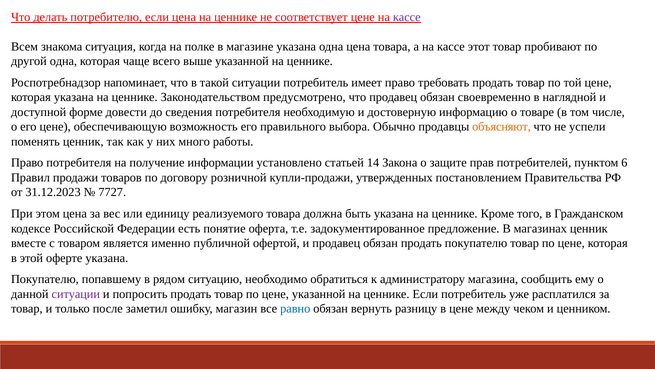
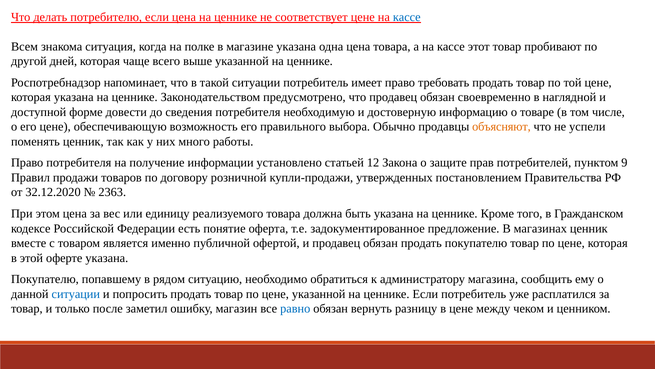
кассе colour: purple -> blue (407, 17)
другой одна: одна -> дней (63, 61)
14: 14 -> 12 (373, 163)
6: 6 -> 9 (624, 163)
31.12.2023: 31.12.2023 -> 32.12.2020 (53, 192)
7727: 7727 -> 2363 (112, 192)
ситуации colour: purple -> blue (76, 294)
